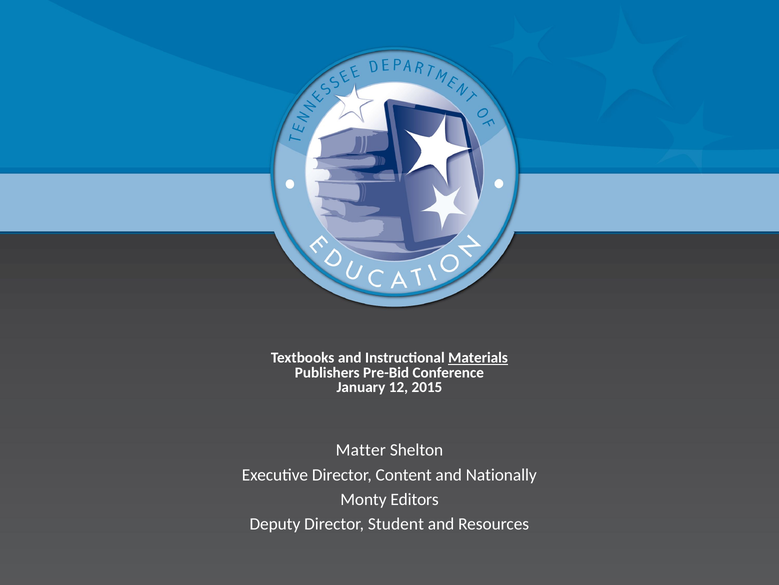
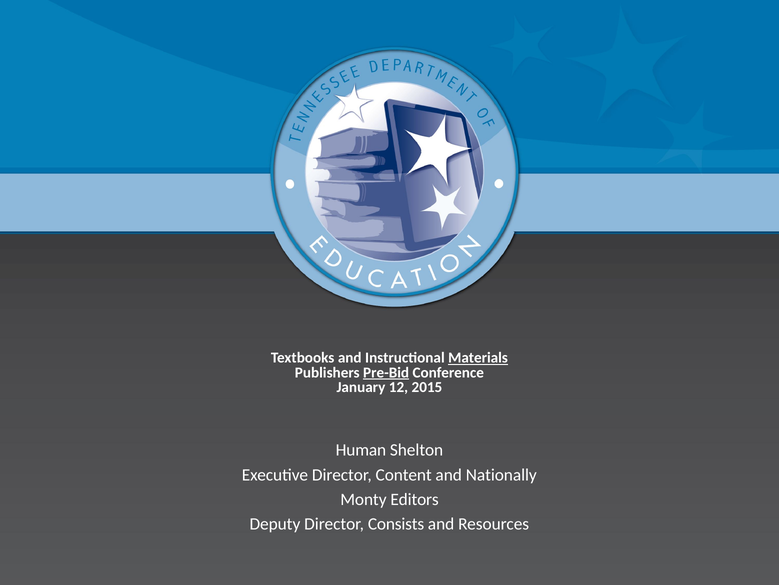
Pre-Bid underline: none -> present (386, 372)
Matter: Matter -> Human (361, 450)
Student: Student -> Consists (396, 524)
